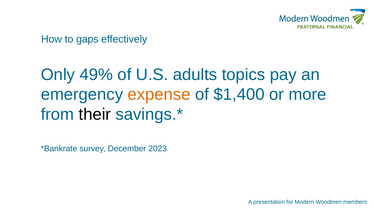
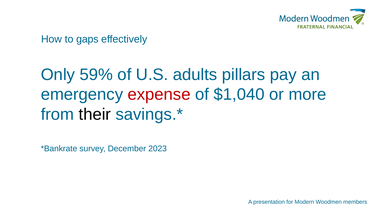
49%: 49% -> 59% (96, 75)
topics: topics -> pillars (244, 75)
expense colour: orange -> red (159, 95)
$1,400: $1,400 -> $1,040 (239, 95)
